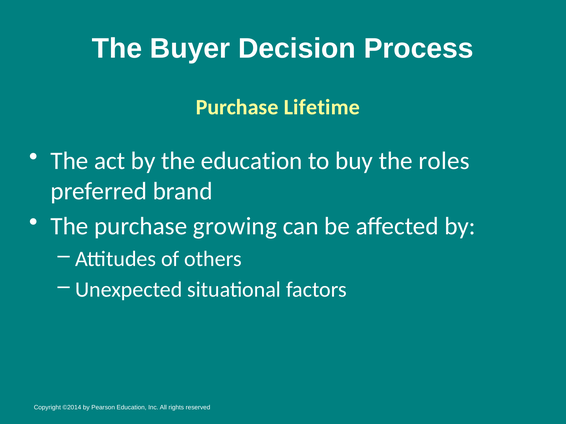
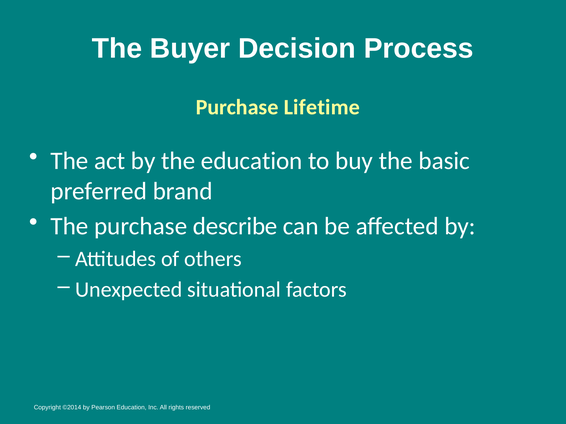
roles: roles -> basic (444, 161)
growing: growing -> describe (235, 227)
